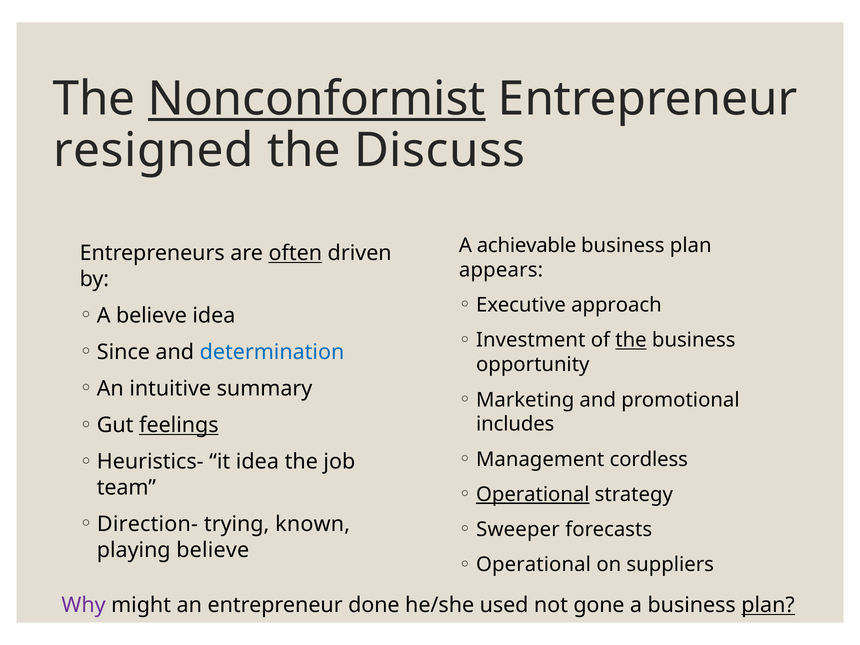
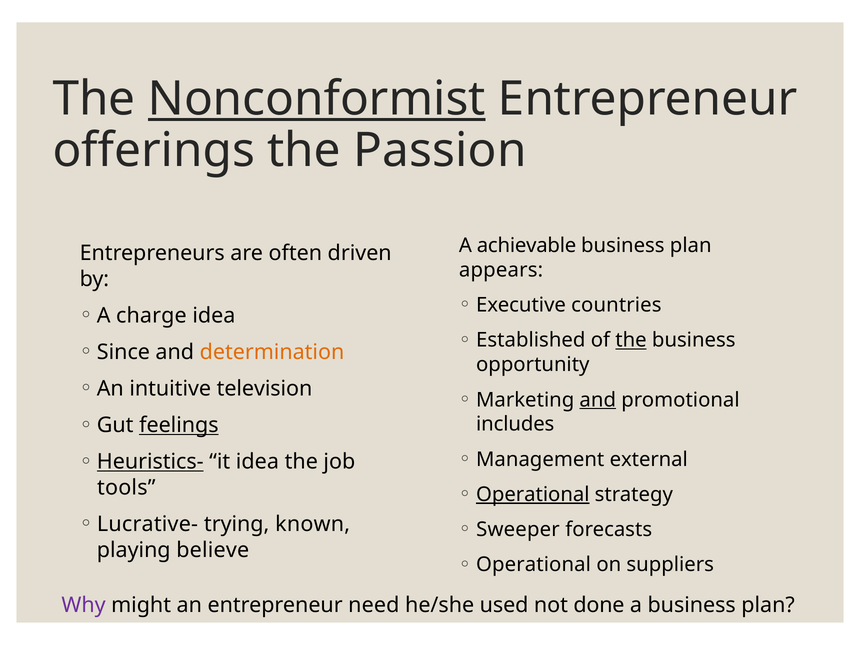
resigned: resigned -> offerings (154, 150)
Discuss: Discuss -> Passion (440, 150)
often underline: present -> none (295, 253)
approach: approach -> countries (616, 305)
A believe: believe -> charge (151, 316)
Investment: Investment -> Established (531, 340)
determination colour: blue -> orange (272, 352)
summary: summary -> television (265, 389)
and underline: none -> present (598, 400)
cordless: cordless -> external (649, 459)
Heuristics- underline: none -> present (150, 462)
team: team -> tools (126, 488)
Direction-: Direction- -> Lucrative- (148, 524)
done: done -> need (374, 605)
gone: gone -> done (599, 605)
plan underline: present -> none (768, 605)
